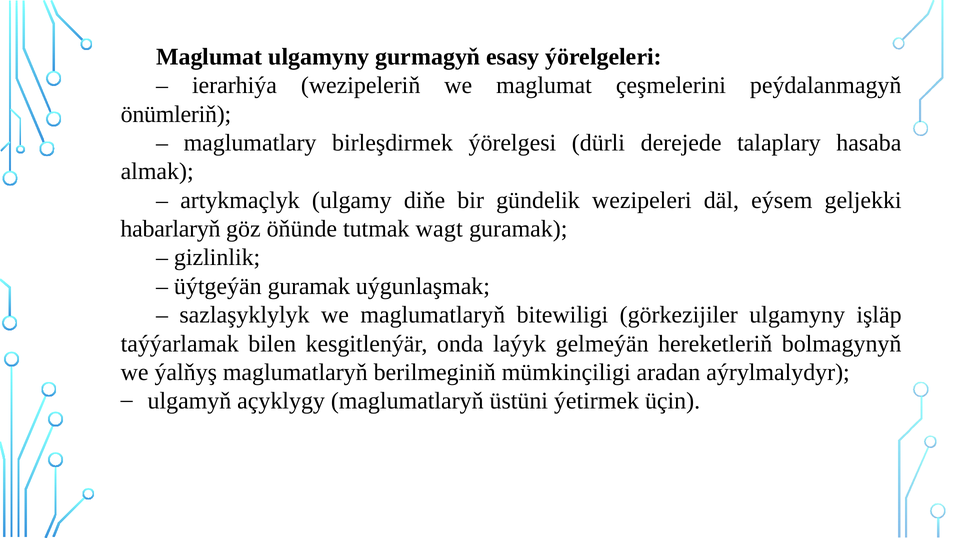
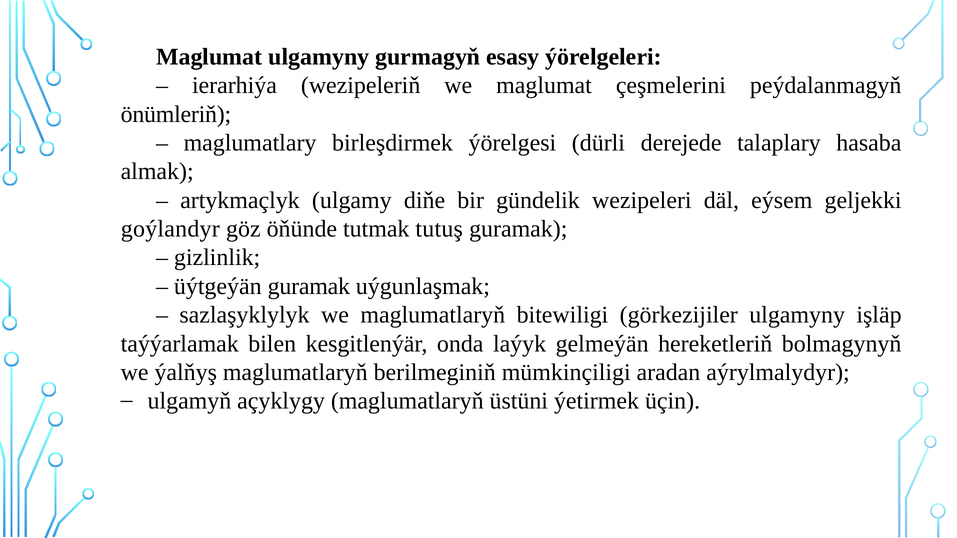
habarlaryň: habarlaryň -> goýlandyr (170, 229)
wagt: wagt -> tutuş (439, 229)
